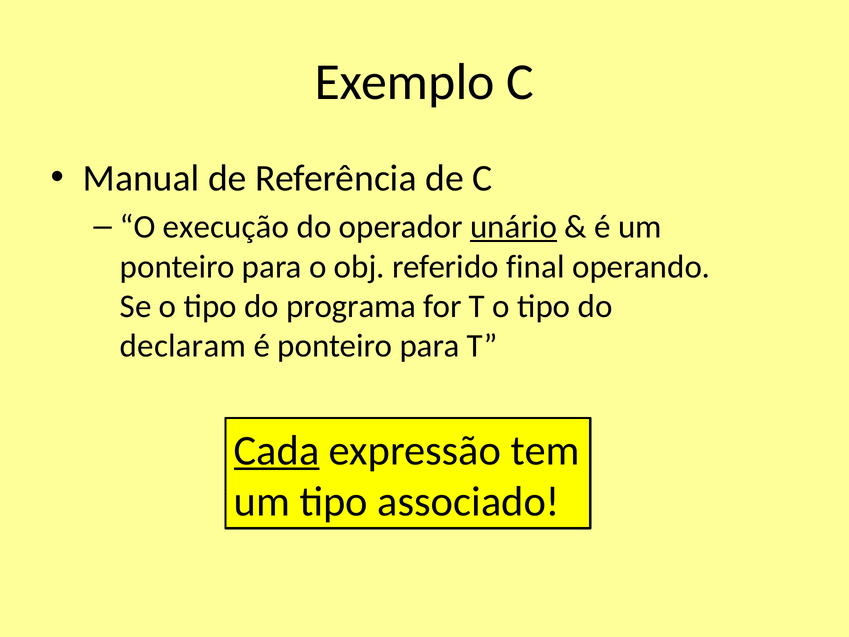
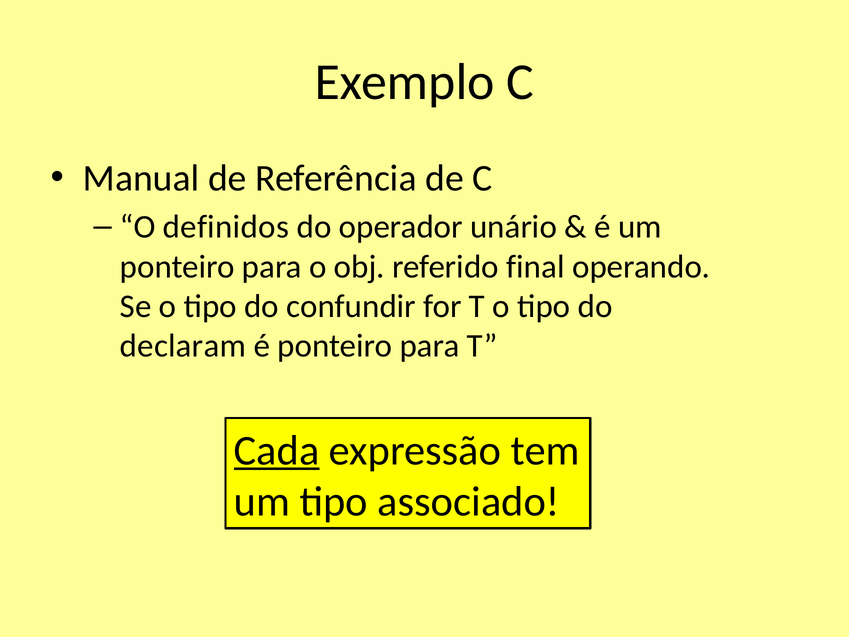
execução: execução -> definidos (226, 227)
unário underline: present -> none (514, 227)
programa: programa -> confundir (351, 306)
